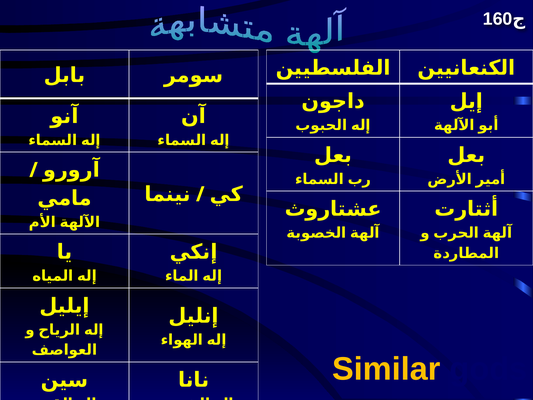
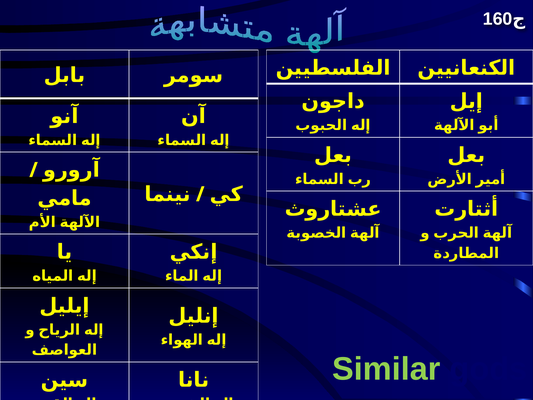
Similar colour: yellow -> light green (386, 369)
